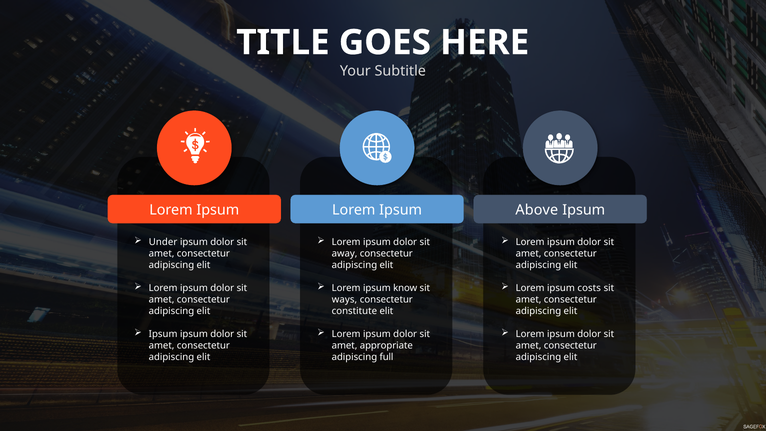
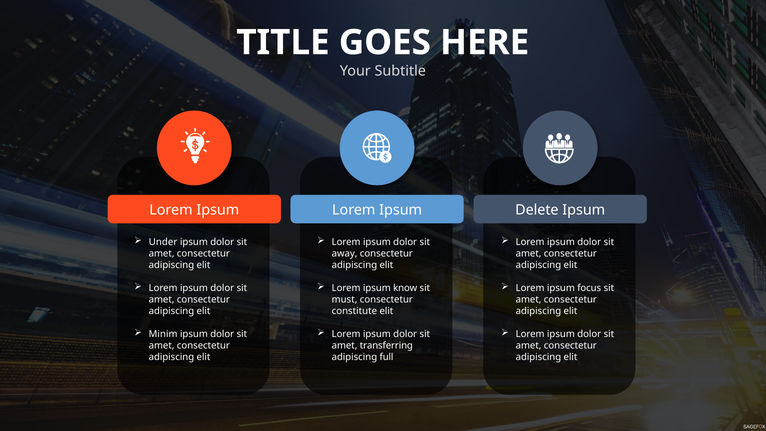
Above: Above -> Delete (537, 210)
costs: costs -> focus (589, 288)
ways: ways -> must (344, 299)
Ipsum: Ipsum -> Minim (163, 334)
appropriate: appropriate -> transferring (386, 345)
